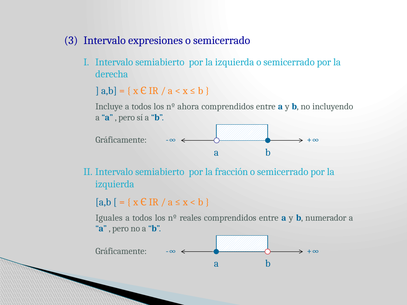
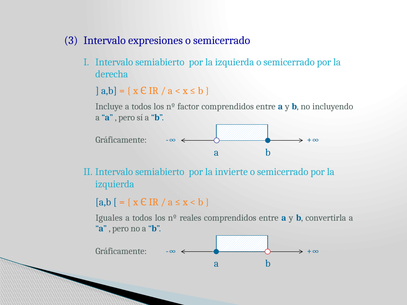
ahora: ahora -> factor (188, 107)
fracción: fracción -> invierte (231, 172)
numerador: numerador -> convertirla (326, 218)
